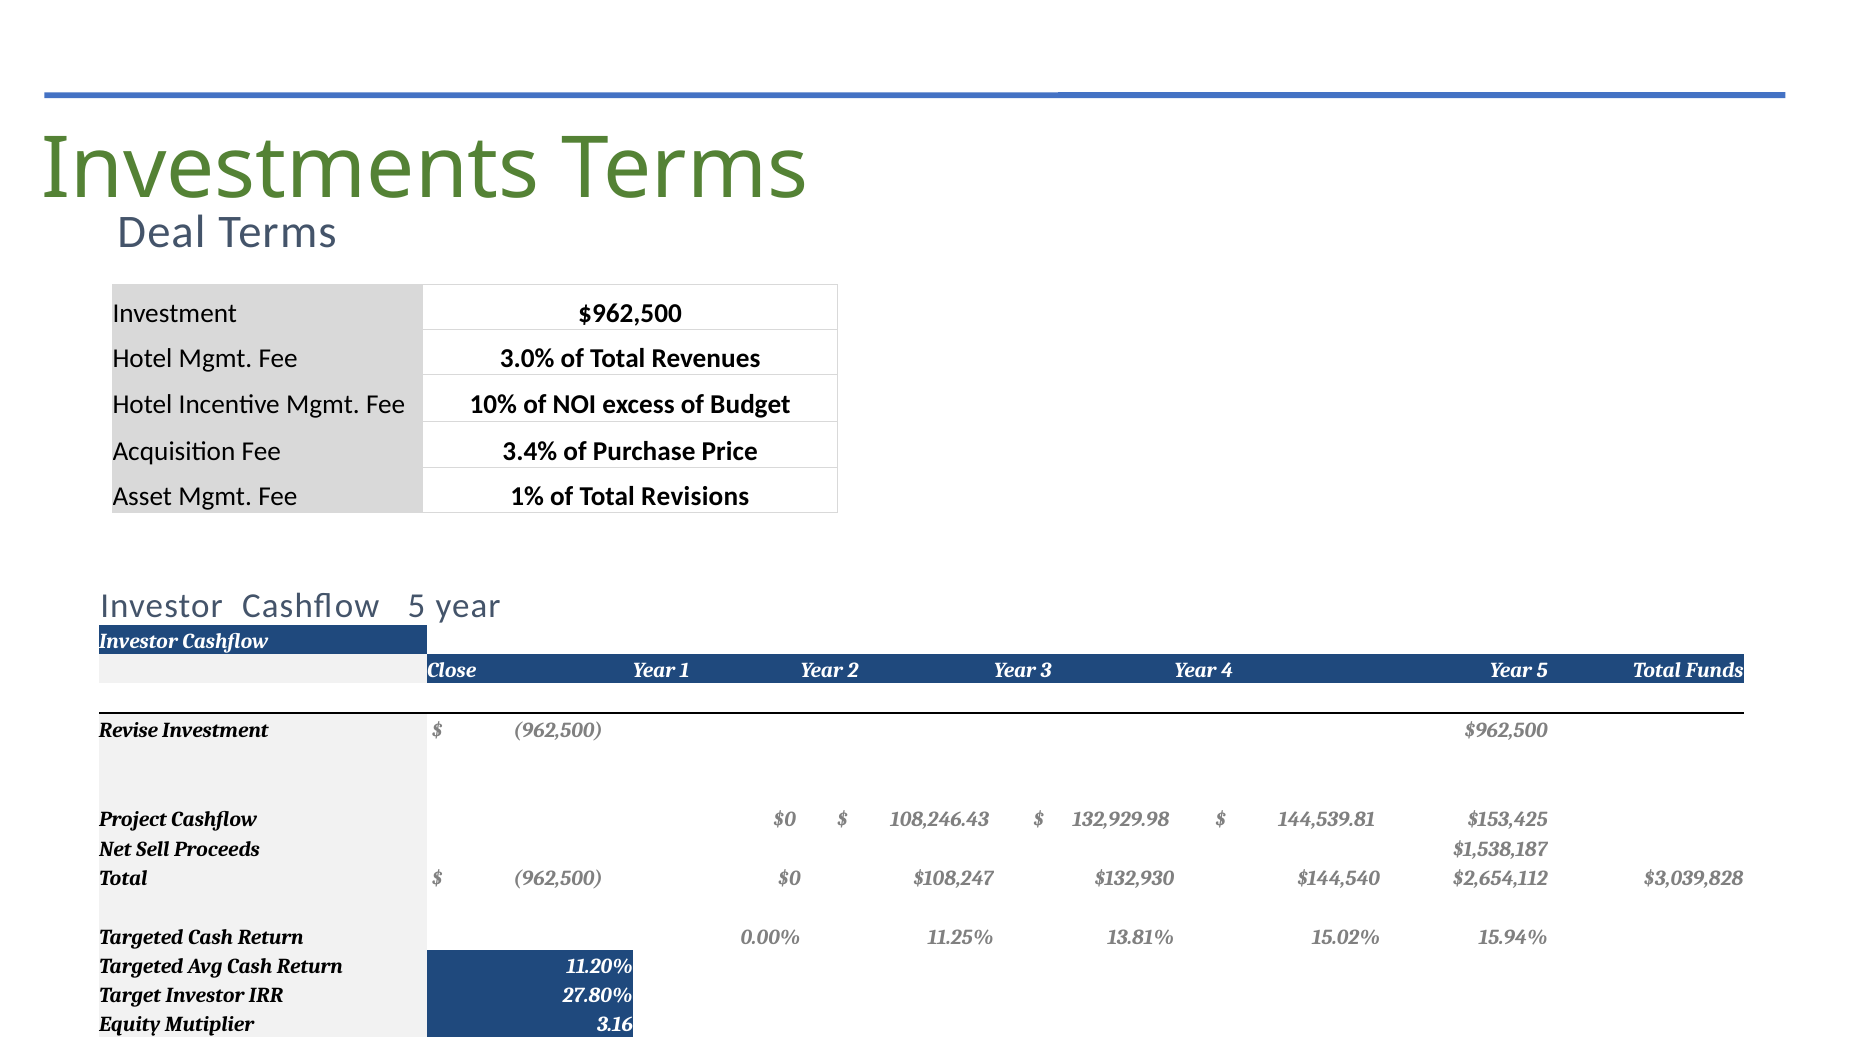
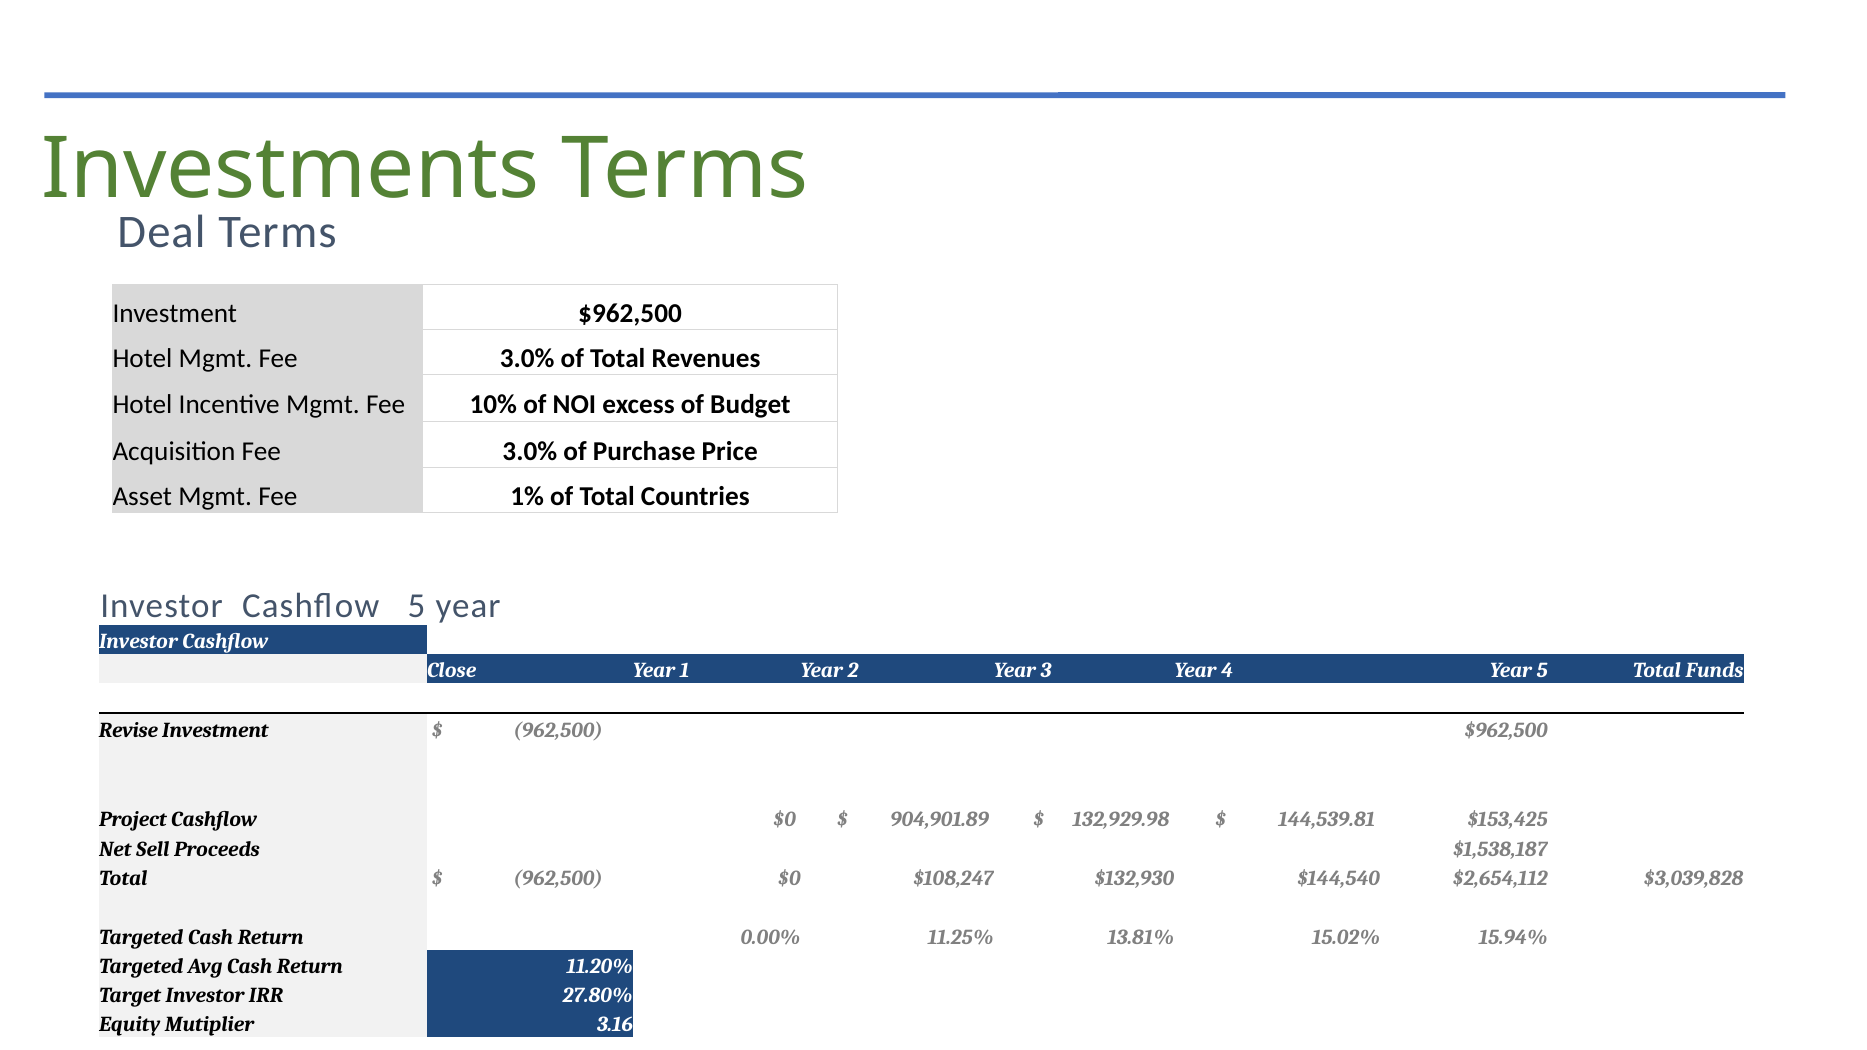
Acquisition Fee 3.4%: 3.4% -> 3.0% (530, 452)
Revisions: Revisions -> Countries (695, 497)
108,246.43: 108,246.43 -> 904,901.89 (940, 820)
